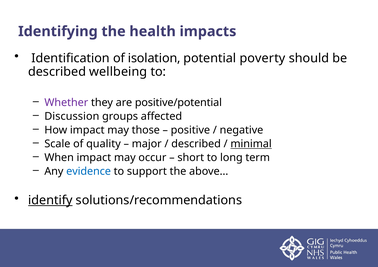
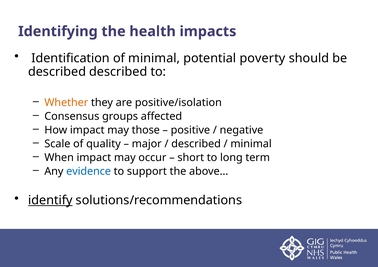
of isolation: isolation -> minimal (154, 58)
described wellbeing: wellbeing -> described (118, 72)
Whether colour: purple -> orange (66, 103)
positive/potential: positive/potential -> positive/isolation (178, 103)
Discussion: Discussion -> Consensus (72, 117)
minimal underline: present -> none (251, 144)
